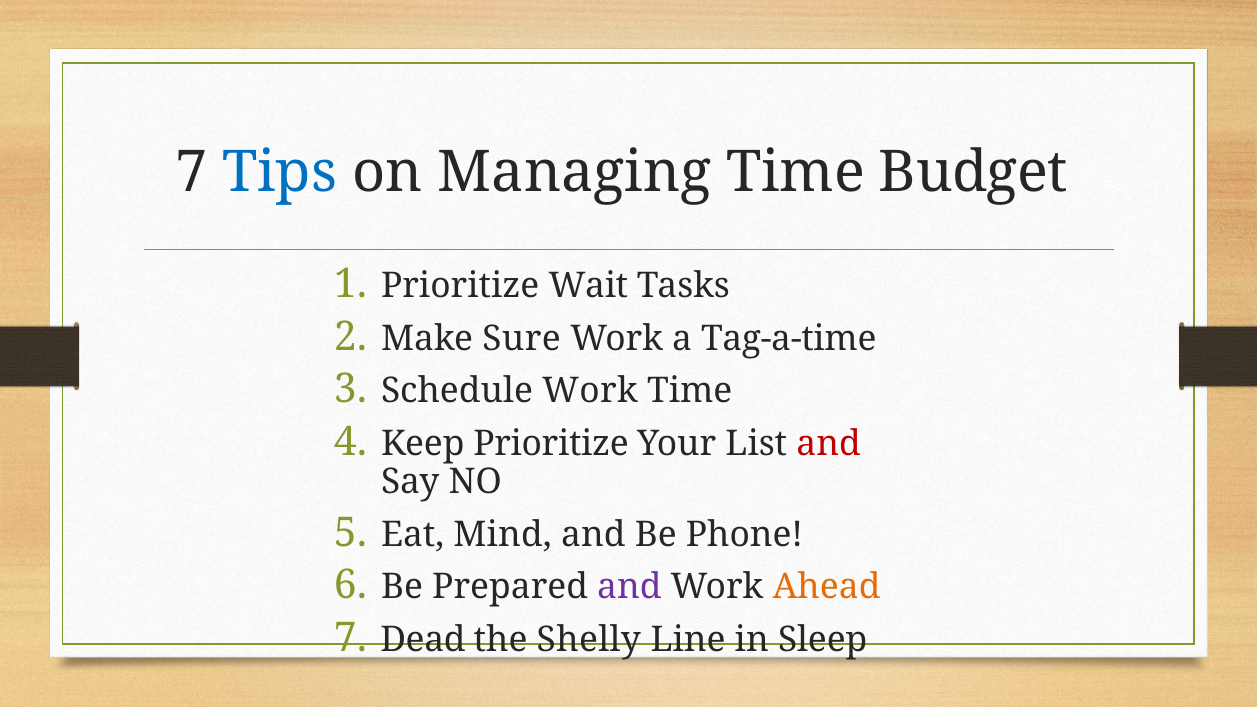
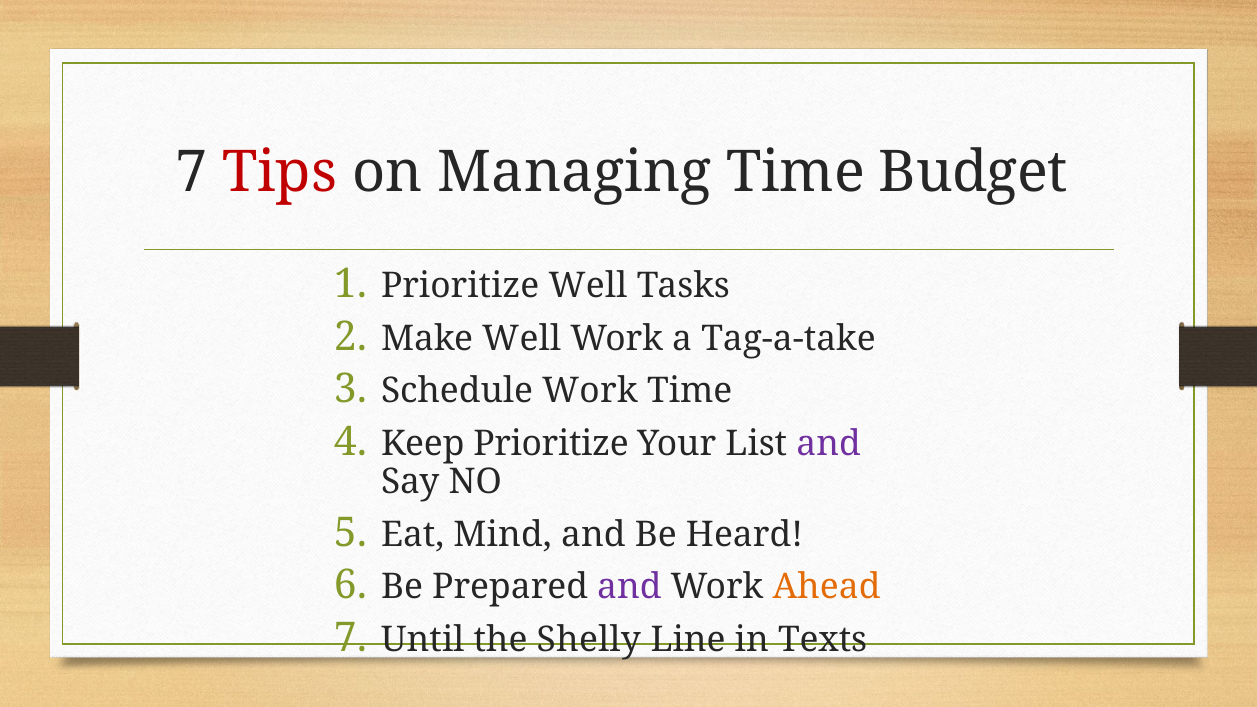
Tips colour: blue -> red (280, 172)
Prioritize Wait: Wait -> Well (588, 286)
Make Sure: Sure -> Well (522, 338)
Tag-a-time: Tag-a-time -> Tag-a-take (789, 338)
and colour: red -> purple (829, 444)
Phone: Phone -> Heard (744, 534)
Dead: Dead -> Until (423, 640)
Sleep: Sleep -> Texts (823, 640)
